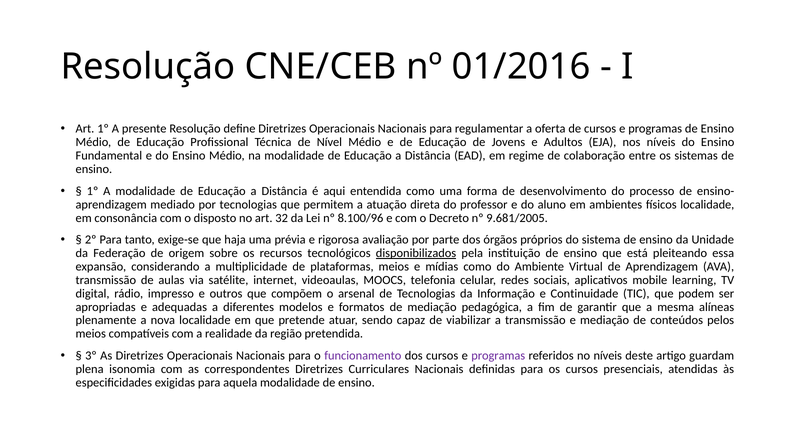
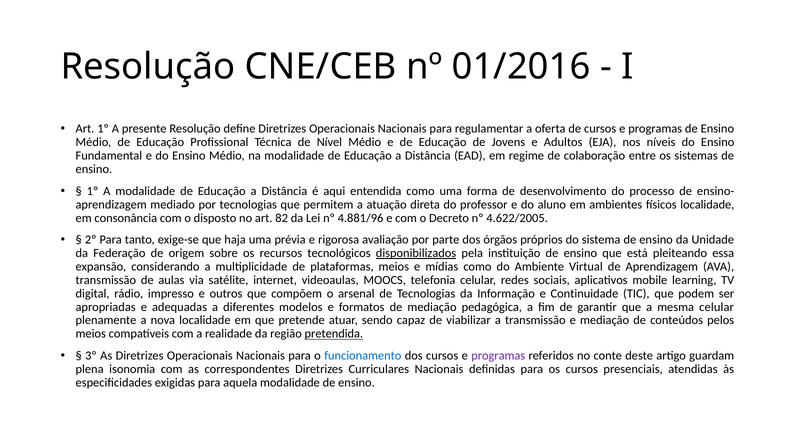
32: 32 -> 82 (282, 218)
8.100/96: 8.100/96 -> 4.881/96 (361, 218)
9.681/2005: 9.681/2005 -> 4.622/2005 (517, 218)
mesma alíneas: alíneas -> celular (717, 307)
pretendida underline: none -> present (334, 334)
funcionamento colour: purple -> blue (363, 355)
no níveis: níveis -> conte (608, 355)
